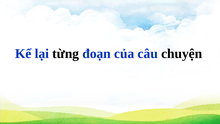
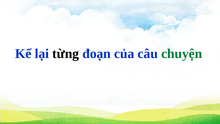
chuyện colour: black -> green (182, 53)
